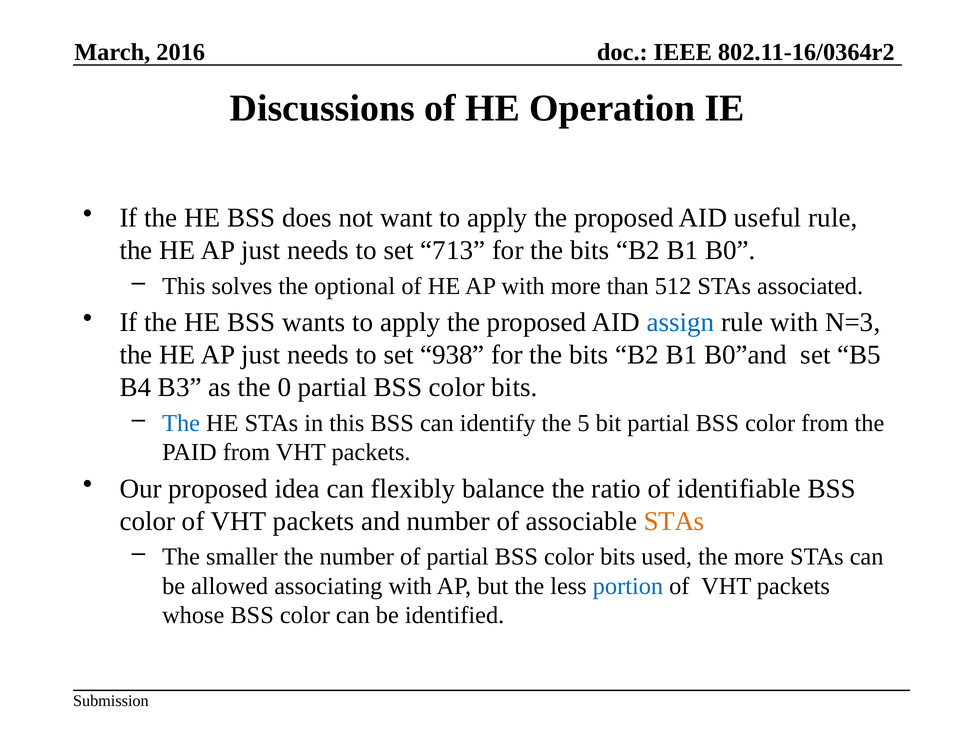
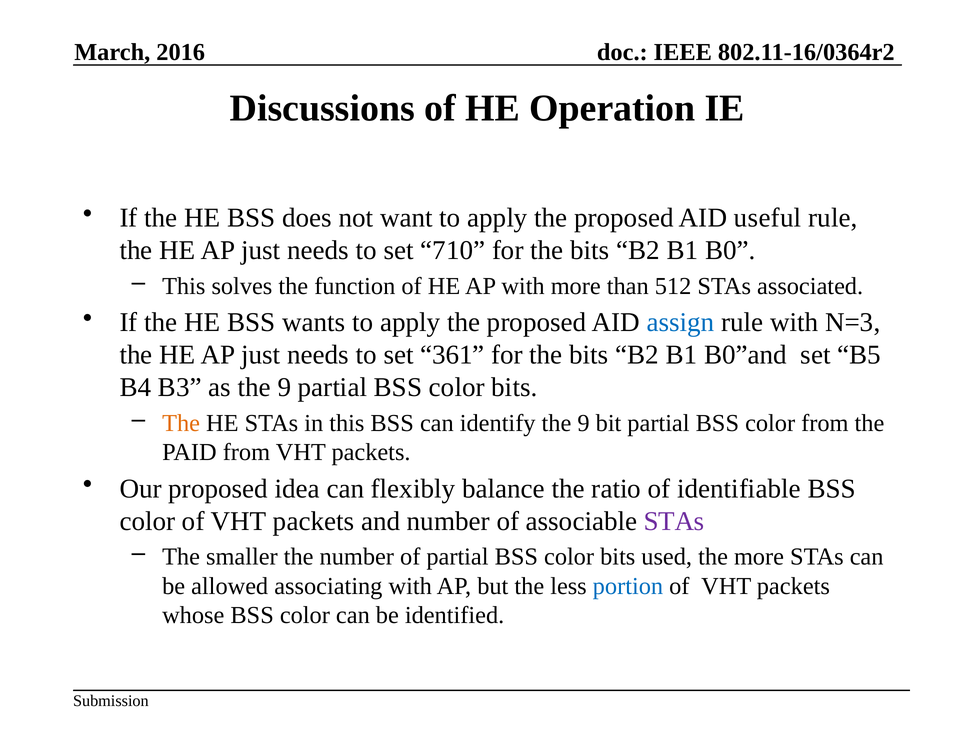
713: 713 -> 710 (453, 251)
optional: optional -> function (355, 286)
938: 938 -> 361 (452, 355)
as the 0: 0 -> 9 (284, 388)
The colour: blue -> orange (181, 423)
identify the 5: 5 -> 9 (583, 423)
STAs colour: orange -> purple (674, 521)
